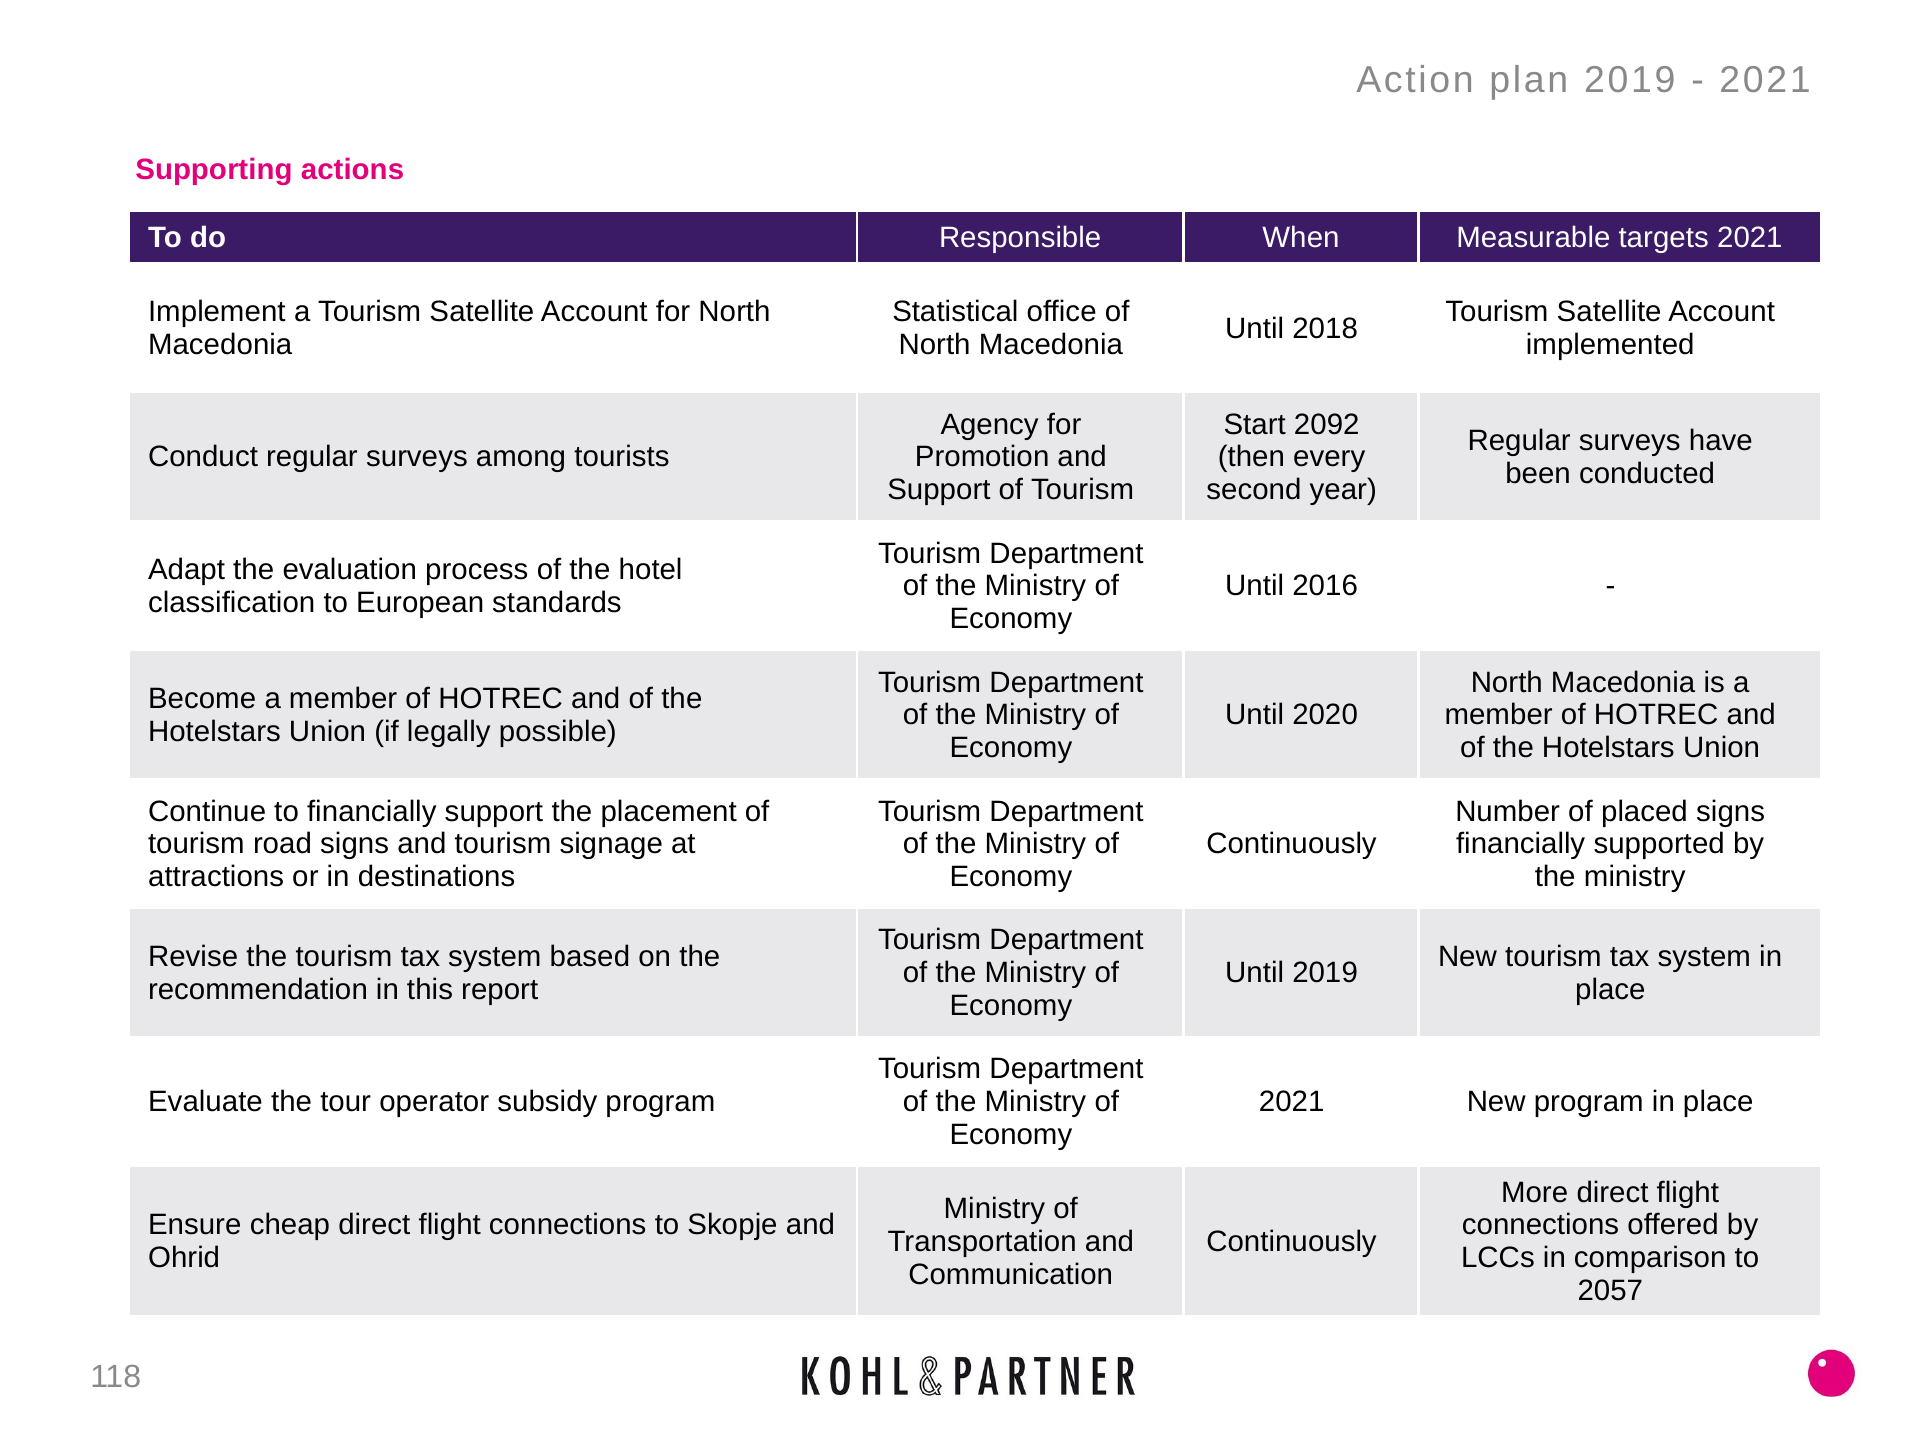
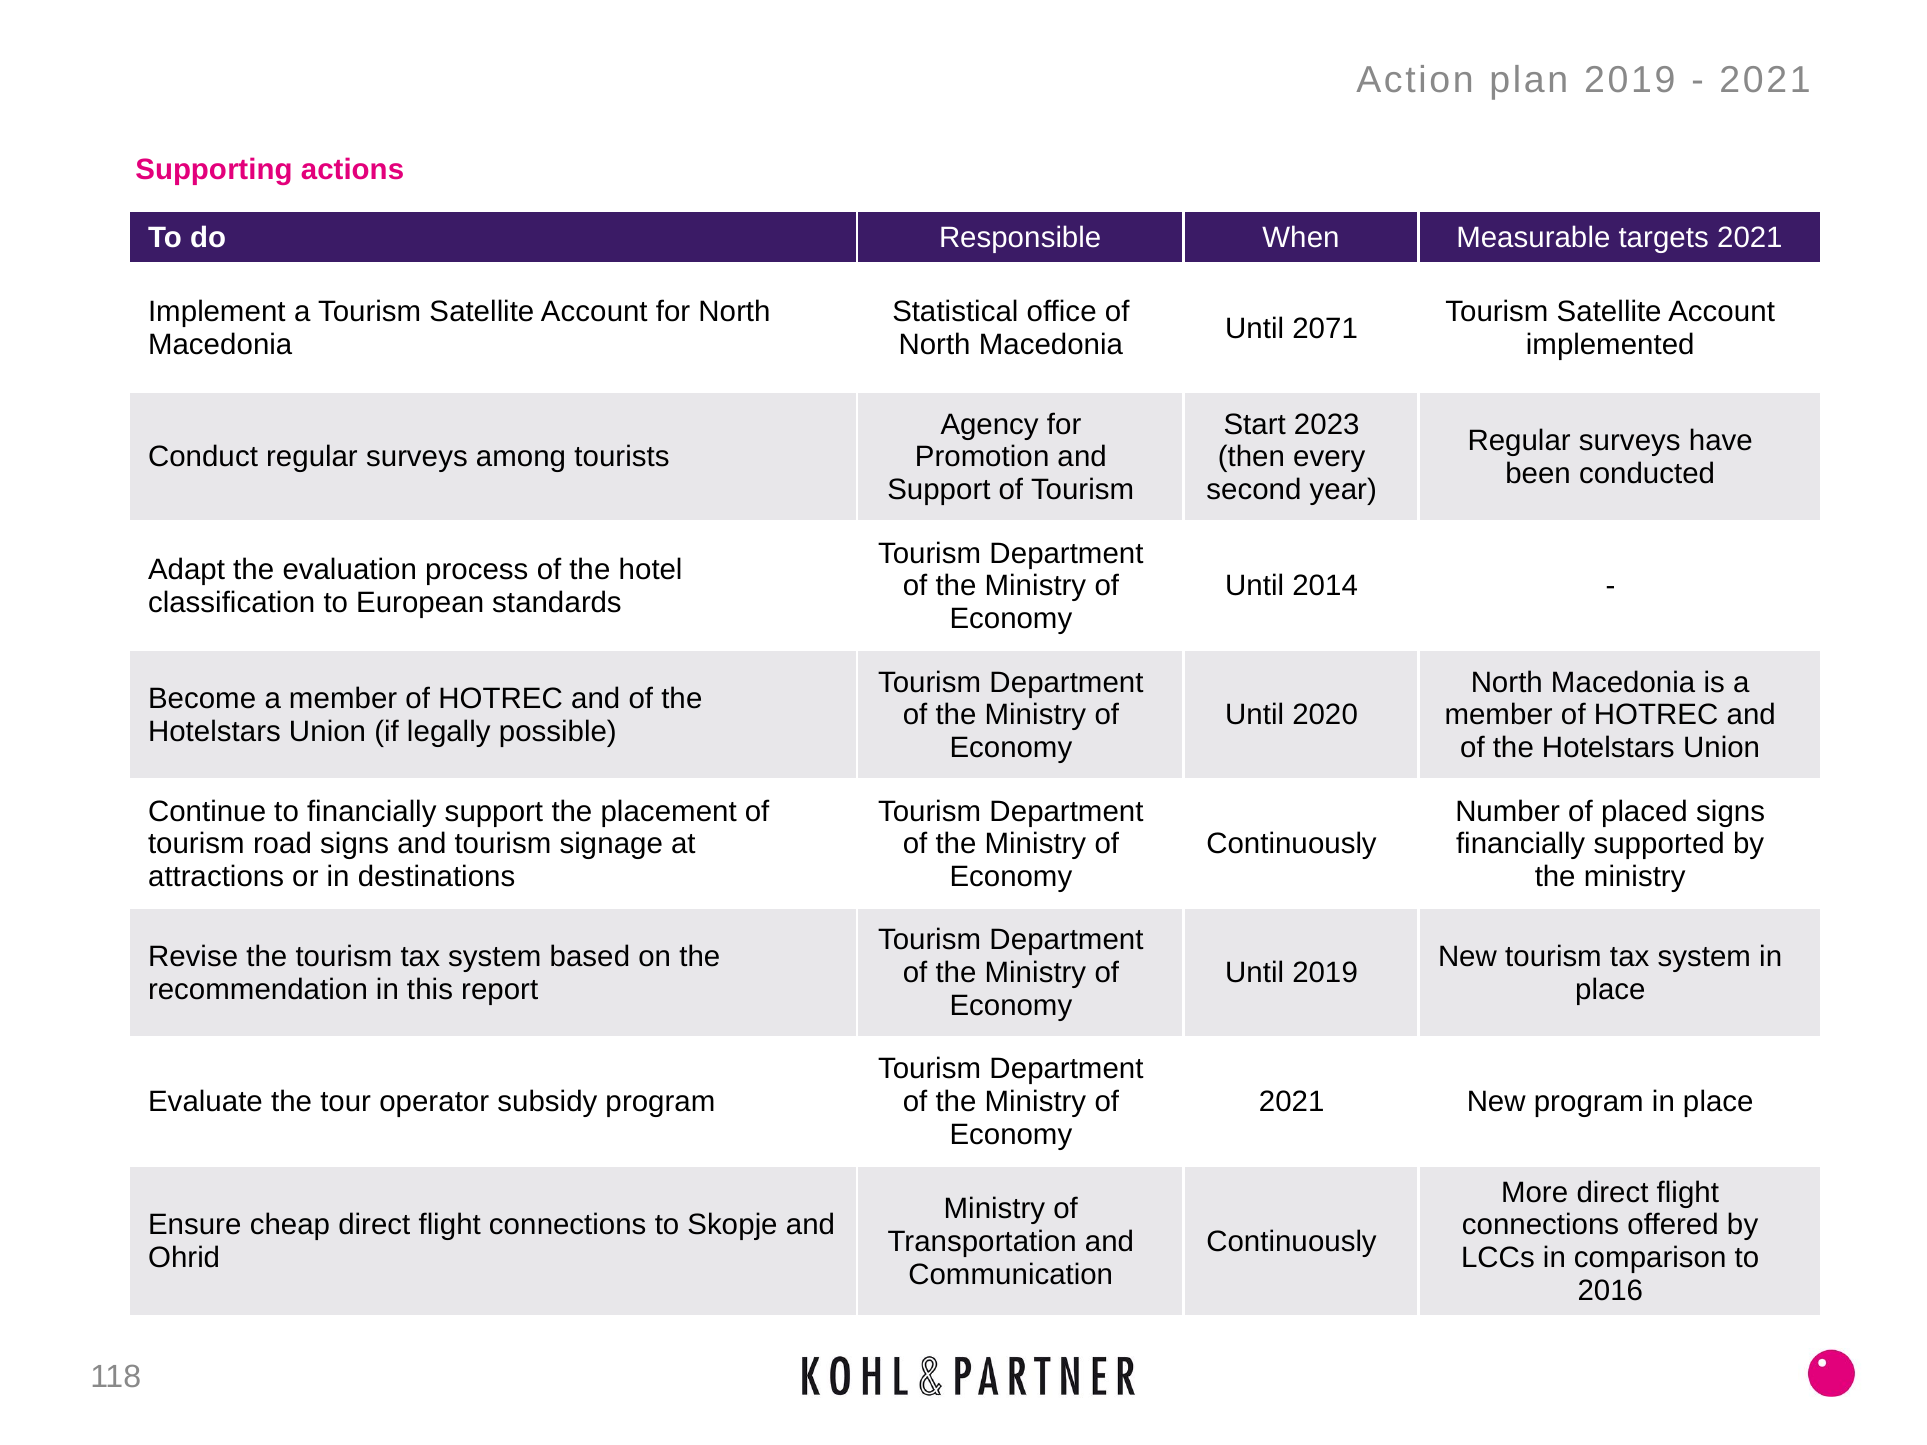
2018: 2018 -> 2071 (1325, 328)
2092: 2092 -> 2023 (1327, 425)
2016: 2016 -> 2014 (1325, 586)
2057: 2057 -> 2016 (1610, 1291)
